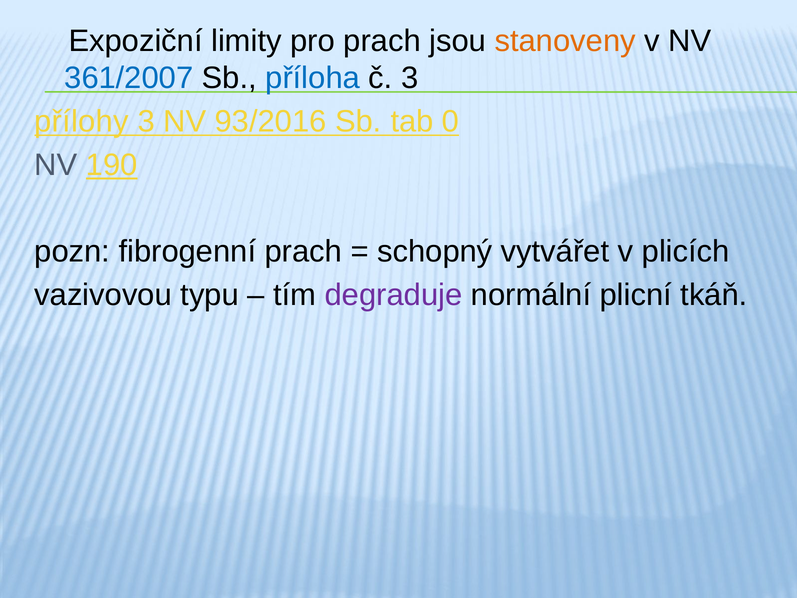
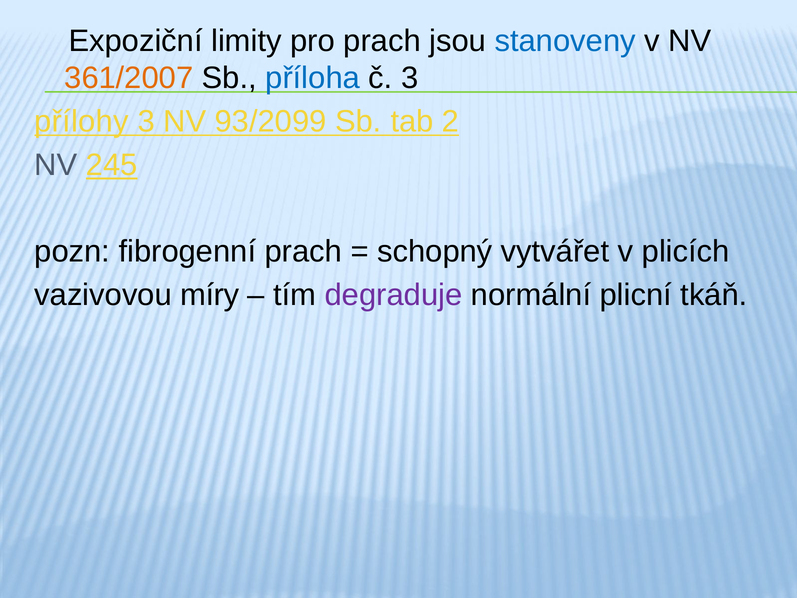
stanoveny colour: orange -> blue (565, 41)
361/2007 colour: blue -> orange (129, 78)
93/2016: 93/2016 -> 93/2099 (271, 122)
0: 0 -> 2 (451, 122)
190: 190 -> 245 (112, 165)
typu: typu -> míry (210, 295)
